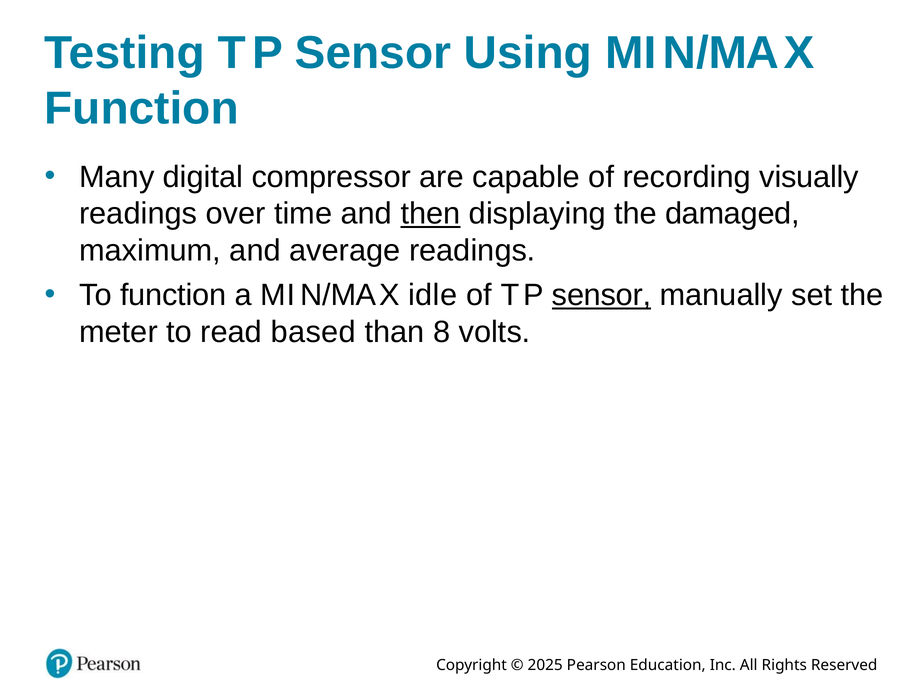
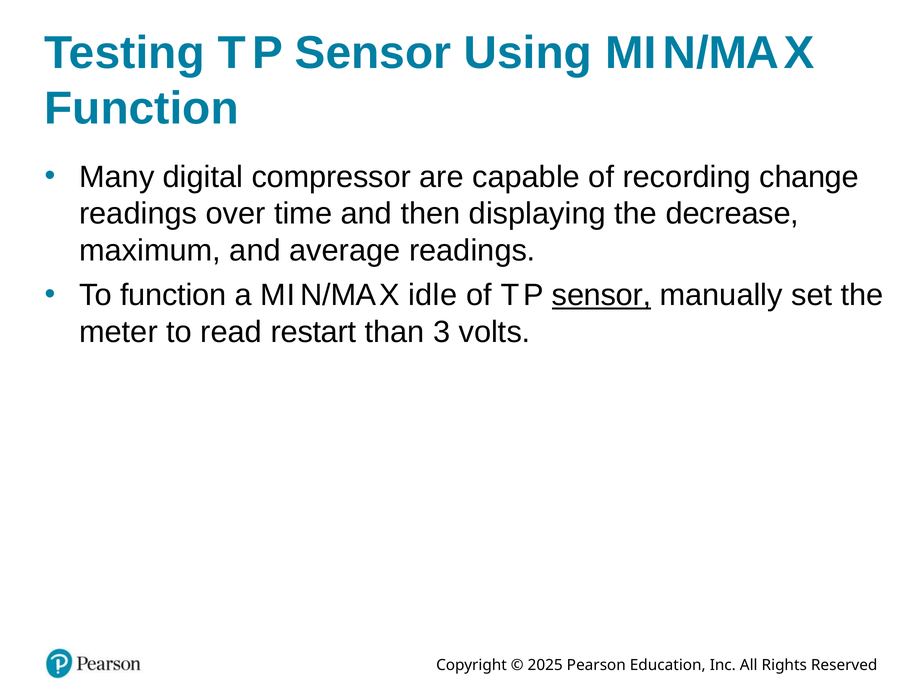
visually: visually -> change (809, 177)
then underline: present -> none (431, 214)
damaged: damaged -> decrease (732, 214)
based: based -> restart (313, 332)
8: 8 -> 3 (442, 332)
